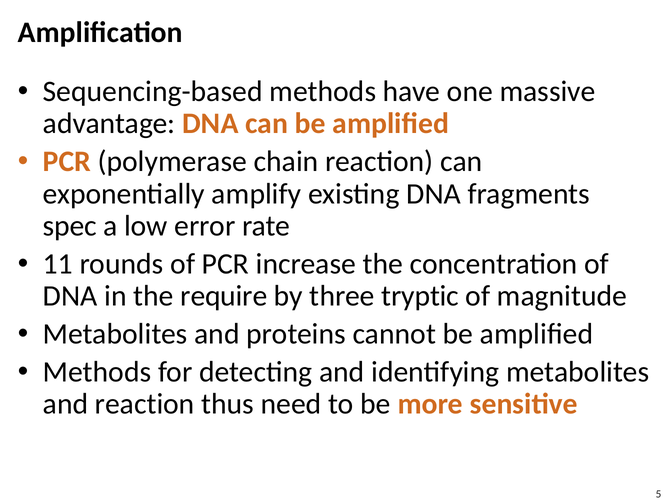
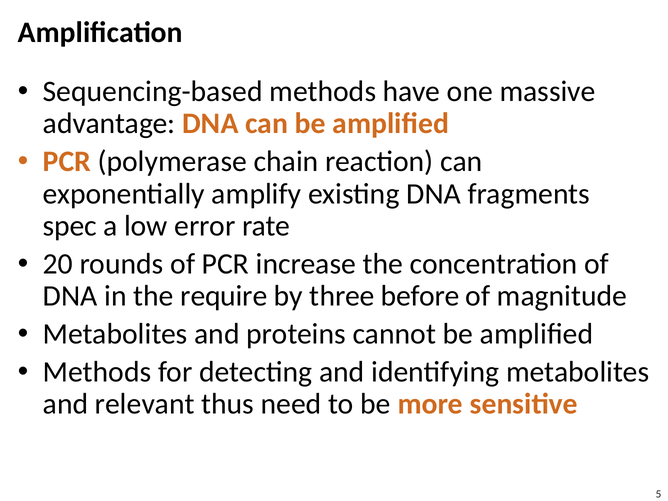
11: 11 -> 20 (58, 264)
tryptic: tryptic -> before (420, 296)
and reaction: reaction -> relevant (145, 404)
